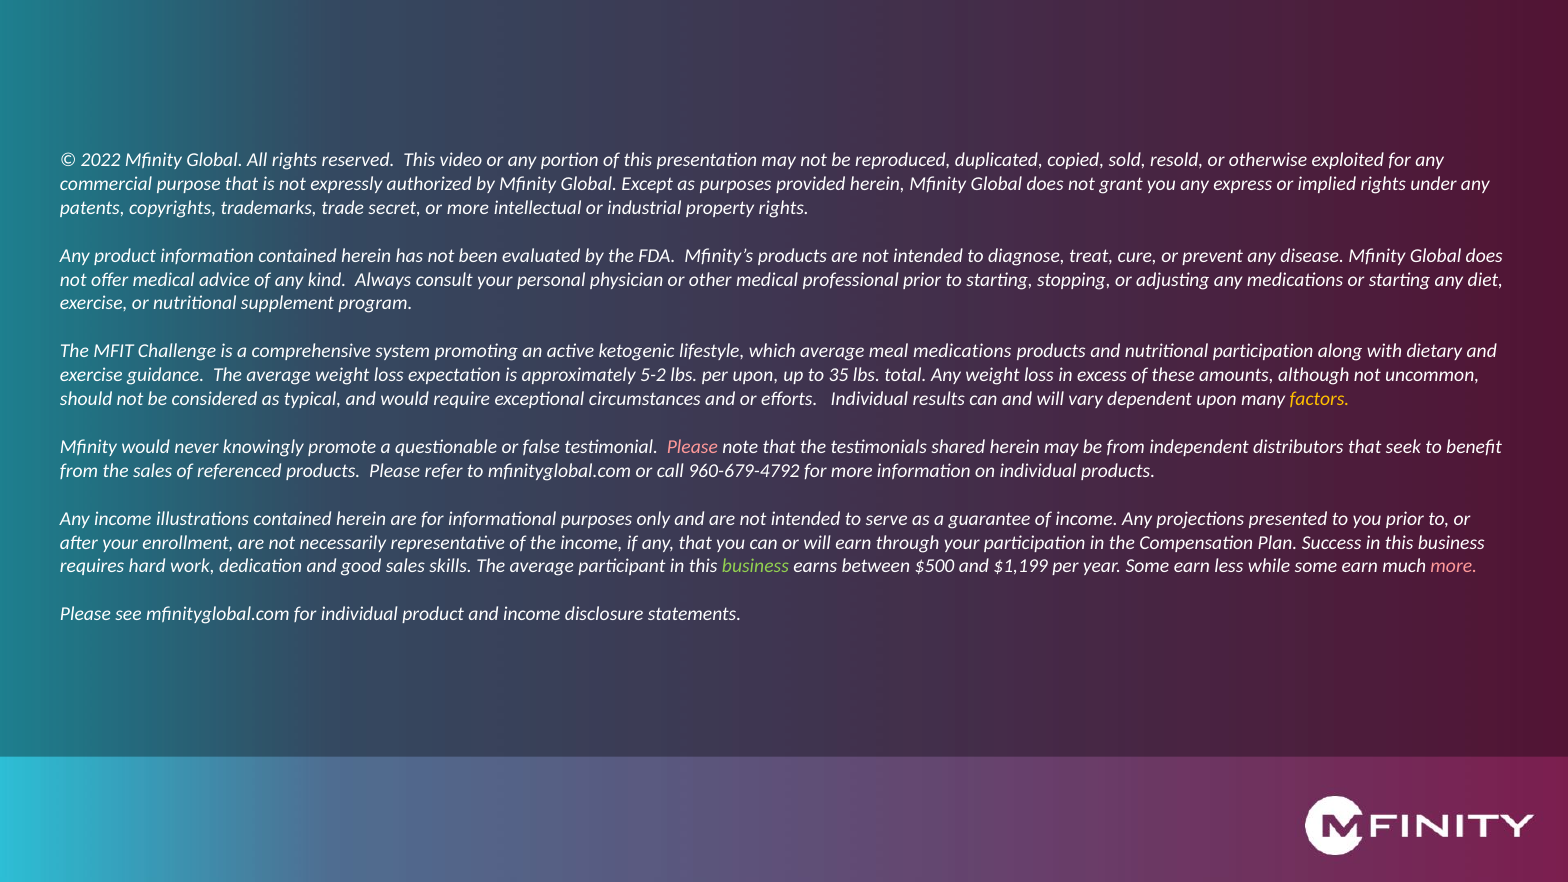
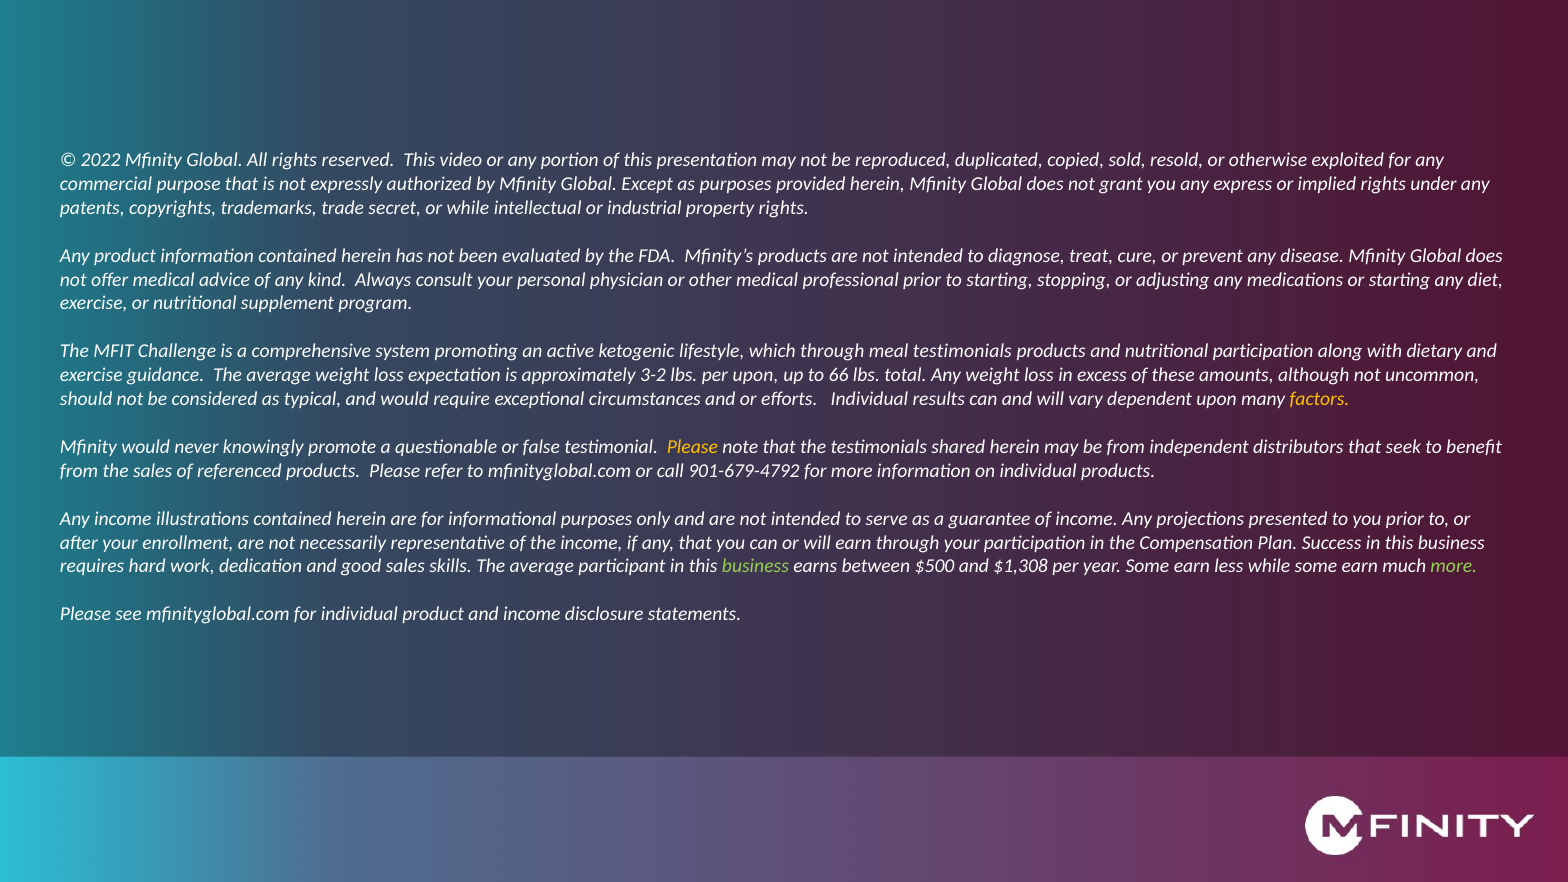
or more: more -> while (468, 208)
which average: average -> through (832, 351)
meal medications: medications -> testimonials (962, 351)
5-2: 5-2 -> 3-2 (653, 375)
35: 35 -> 66 (839, 375)
Please colour: pink -> yellow (692, 447)
960-679-4792: 960-679-4792 -> 901-679-4792 (744, 471)
$1,199: $1,199 -> $1,308 (1021, 567)
more colour: pink -> light green (1454, 567)
